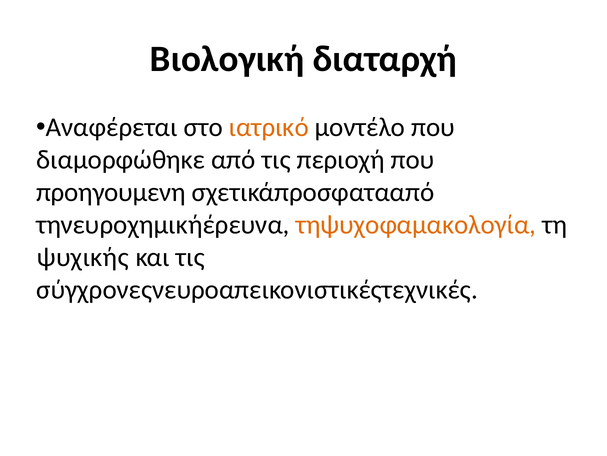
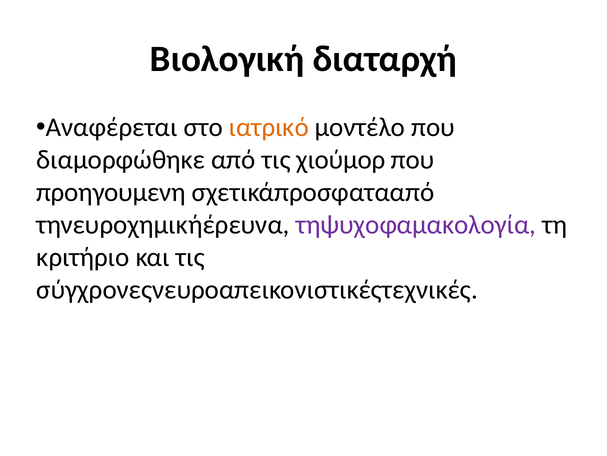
περιοχή: περιοχή -> χιούμορ (341, 160)
τηψυχοφαμακολογία colour: orange -> purple (416, 224)
ψυχικής: ψυχικής -> κριτήριο (83, 257)
